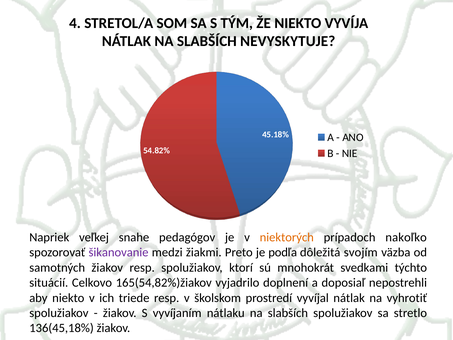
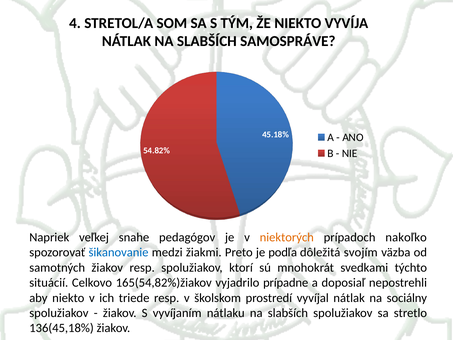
NEVYSKYTUJE: NEVYSKYTUJE -> SAMOSPRÁVE (288, 41)
šikanovanie colour: purple -> blue (119, 252)
doplnení: doplnení -> prípadne (286, 283)
vyhrotiť: vyhrotiť -> sociálny (407, 298)
